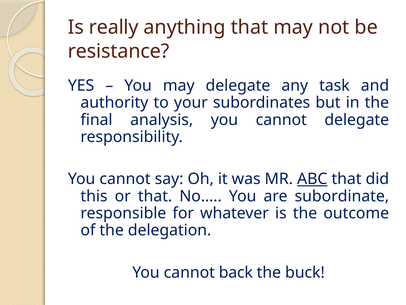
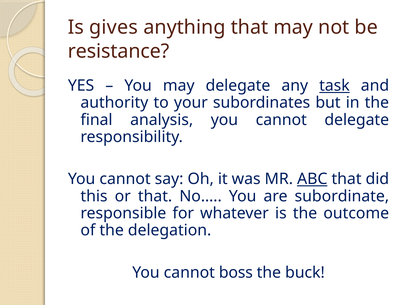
really: really -> gives (114, 27)
task underline: none -> present (334, 86)
back: back -> boss (236, 272)
